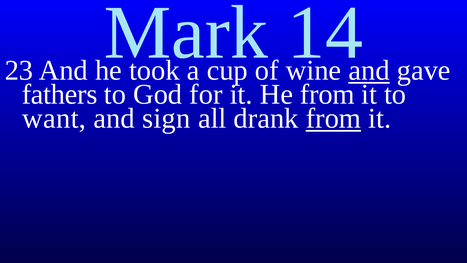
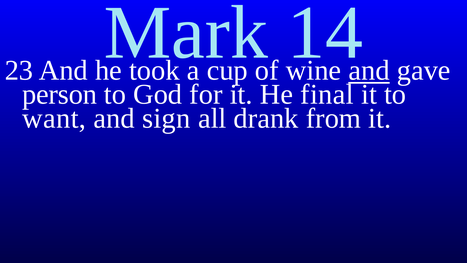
fathers: fathers -> person (60, 94)
He from: from -> final (327, 94)
from underline: present -> none (333, 118)
